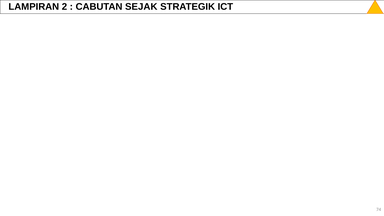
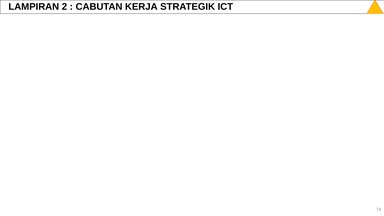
SEJAK: SEJAK -> KERJA (141, 7)
